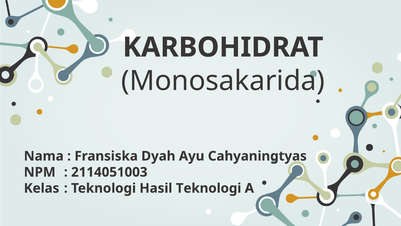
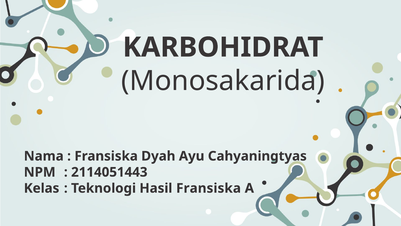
2114051003: 2114051003 -> 2114051443 (109, 172)
Hasil Teknologi: Teknologi -> Fransiska (208, 188)
